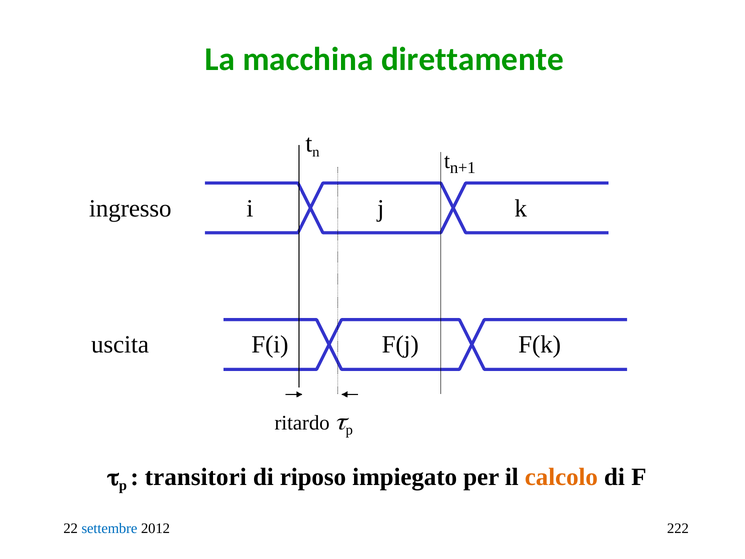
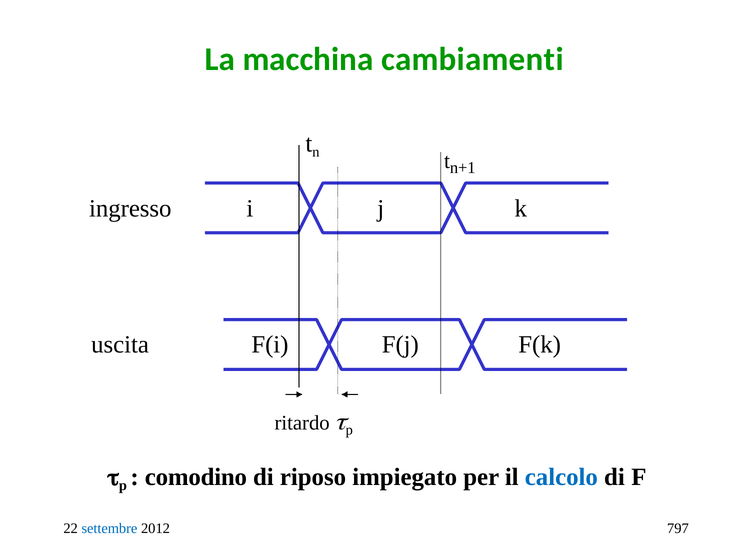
direttamente: direttamente -> cambiamenti (472, 59)
transitori: transitori -> comodino (196, 477)
calcolo colour: orange -> blue (561, 477)
222: 222 -> 797 (678, 528)
